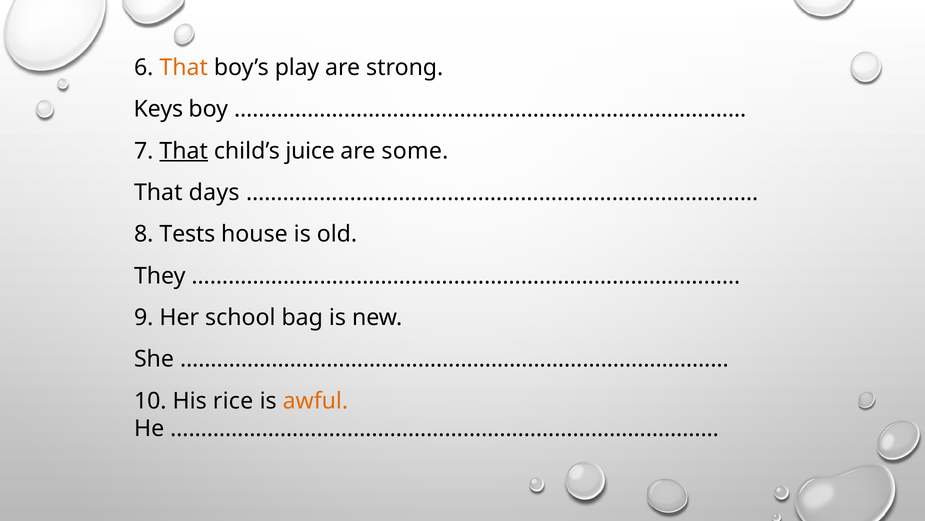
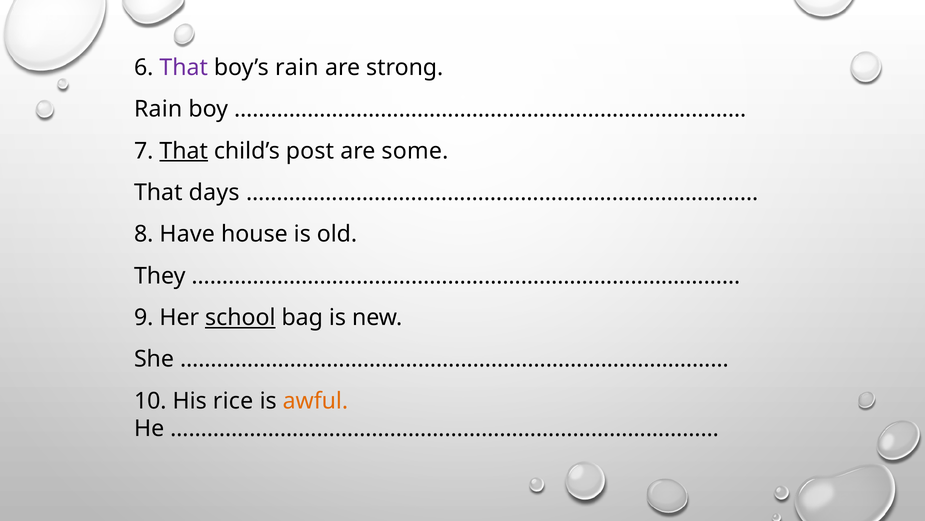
That colour: orange -> purple (184, 67)
boy’s play: play -> rain (297, 67)
Keys: Keys -> Rain (158, 109)
juice: juice -> post (310, 151)
Tests: Tests -> Have (187, 234)
school underline: none -> present (240, 317)
